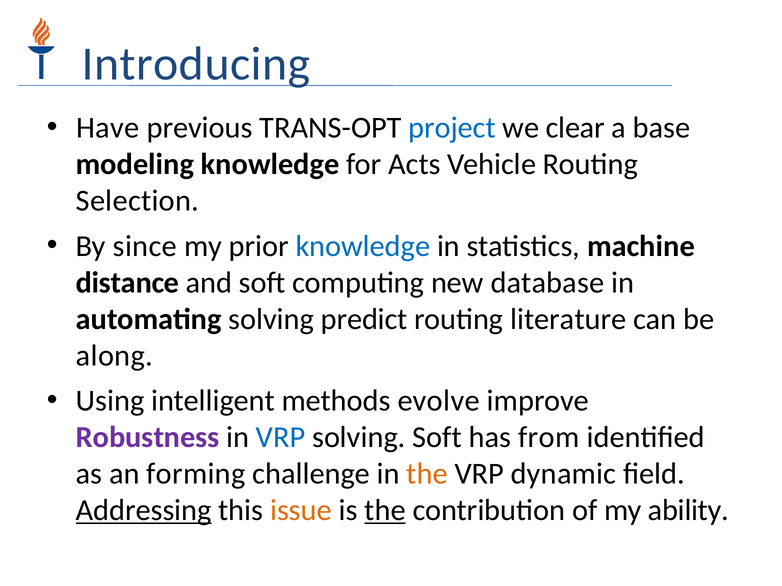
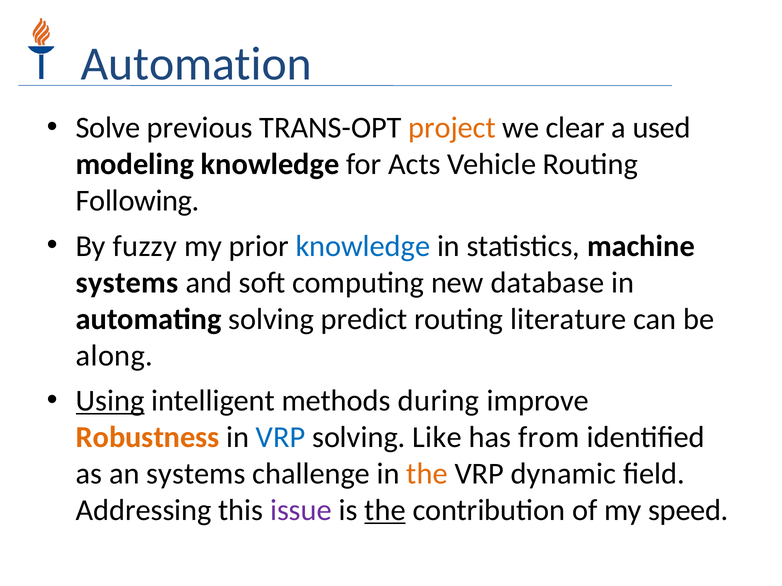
Introducing: Introducing -> Automation (196, 64)
Have: Have -> Solve (108, 128)
project colour: blue -> orange (452, 128)
base: base -> used (662, 128)
Selection: Selection -> Following (138, 201)
since: since -> fuzzy (145, 246)
distance: distance -> systems (127, 283)
Using underline: none -> present (110, 401)
evolve: evolve -> during (439, 401)
Robustness colour: purple -> orange (148, 438)
solving Soft: Soft -> Like (437, 438)
an forming: forming -> systems (196, 474)
Addressing underline: present -> none (144, 511)
issue colour: orange -> purple (301, 511)
ability: ability -> speed (688, 511)
